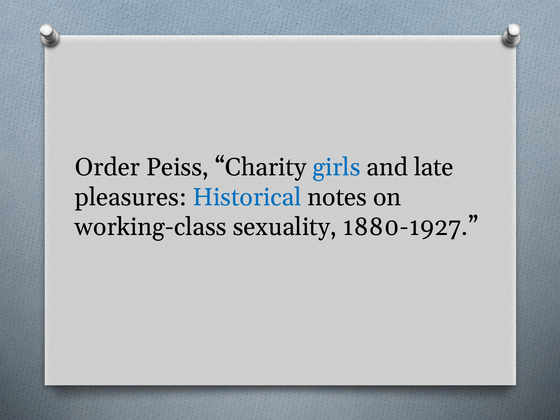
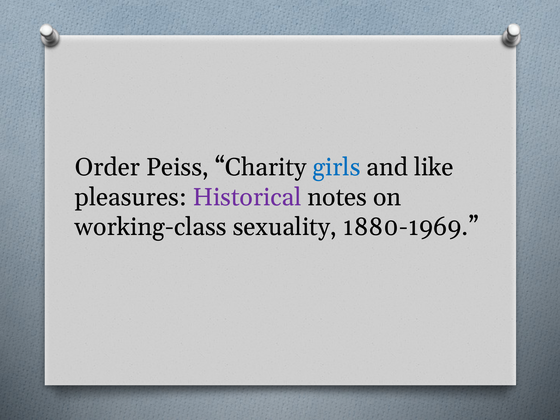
late: late -> like (434, 167)
Historical colour: blue -> purple (247, 197)
1880-1927: 1880-1927 -> 1880-1969 (411, 227)
